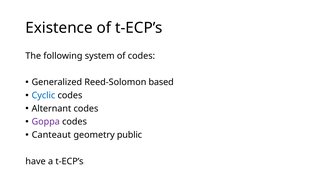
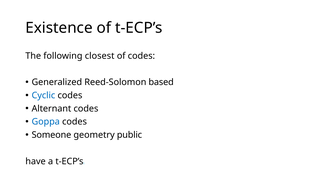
system: system -> closest (100, 56)
Goppa colour: purple -> blue (46, 122)
Canteaut: Canteaut -> Someone (51, 135)
